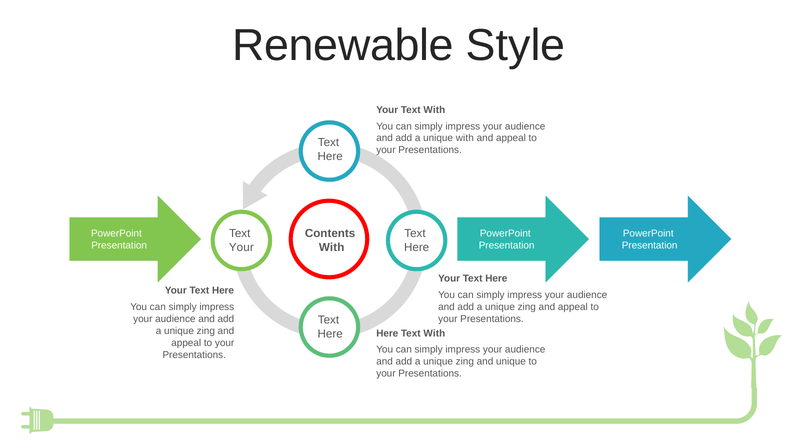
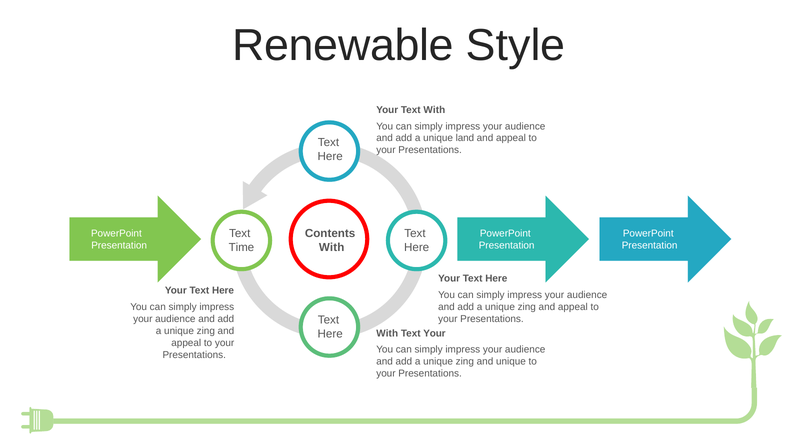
unique with: with -> land (465, 138)
Your: Your -> Time (241, 247)
Here: Here -> With (387, 333)
With: With -> Your (434, 333)
